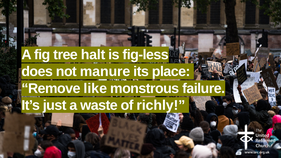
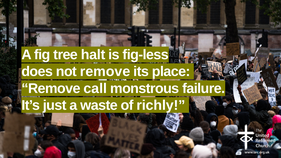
not manure: manure -> remove (105, 72)
like: like -> call (95, 88)
